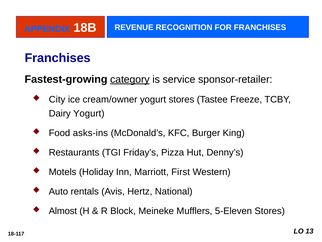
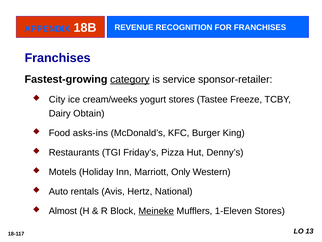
cream/owner: cream/owner -> cream/weeks (110, 99)
Dairy Yogurt: Yogurt -> Obtain (89, 113)
First: First -> Only (181, 172)
Meineke underline: none -> present (156, 211)
5-Eleven: 5-Eleven -> 1-Eleven (233, 211)
